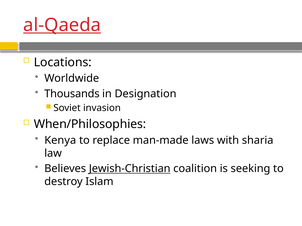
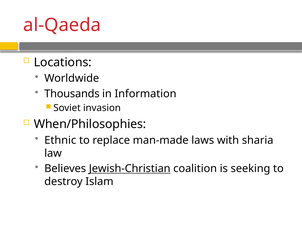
al-Qaeda underline: present -> none (62, 25)
Designation: Designation -> Information (146, 94)
Kenya: Kenya -> Ethnic (60, 141)
